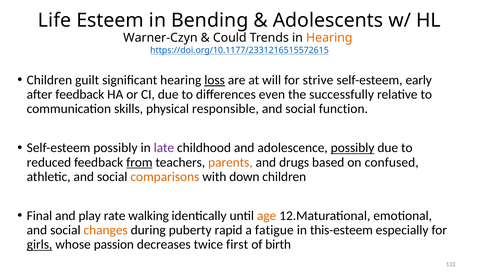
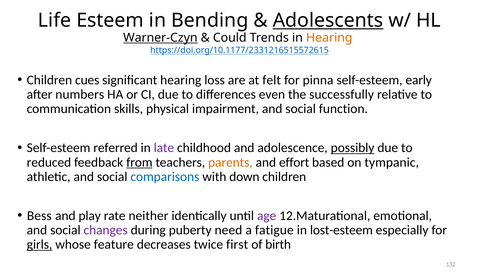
Adolescents underline: none -> present (328, 21)
Warner-Czyn underline: none -> present (160, 38)
guilt: guilt -> cues (87, 80)
loss underline: present -> none (215, 80)
will: will -> felt (272, 80)
strive: strive -> pinna (318, 80)
after feedback: feedback -> numbers (80, 95)
responsible: responsible -> impairment (226, 109)
Self-esteem possibly: possibly -> referred (116, 148)
drugs: drugs -> effort (294, 162)
confused: confused -> tympanic (392, 162)
comparisons colour: orange -> blue (165, 177)
Final: Final -> Bess (39, 216)
walking: walking -> neither (148, 216)
age colour: orange -> purple (267, 216)
changes colour: orange -> purple (106, 230)
rapid: rapid -> need (228, 230)
this-esteem: this-esteem -> lost-esteem (341, 230)
passion: passion -> feature (114, 245)
